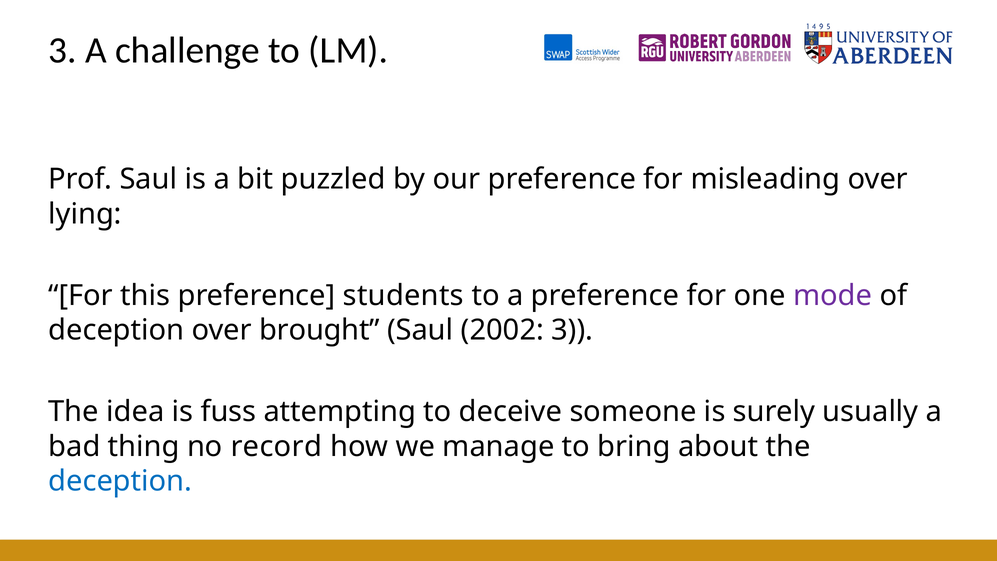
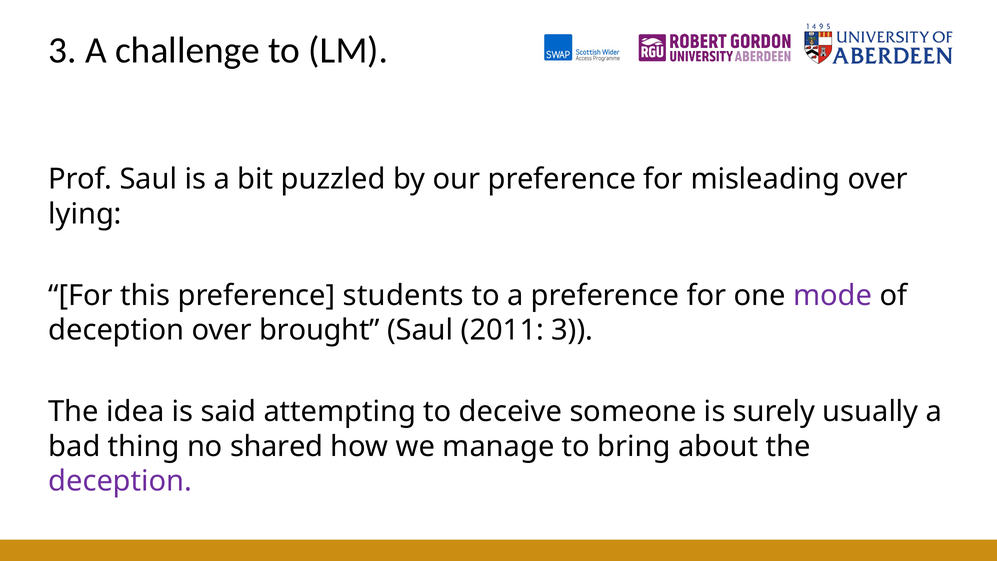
2002: 2002 -> 2011 (502, 330)
fuss: fuss -> said (228, 411)
record: record -> shared (277, 446)
deception colour: blue -> purple (120, 481)
